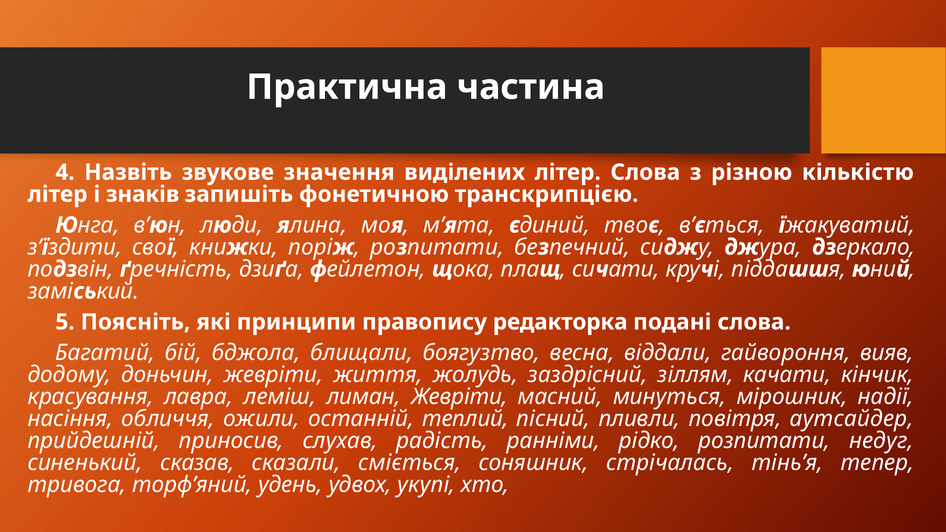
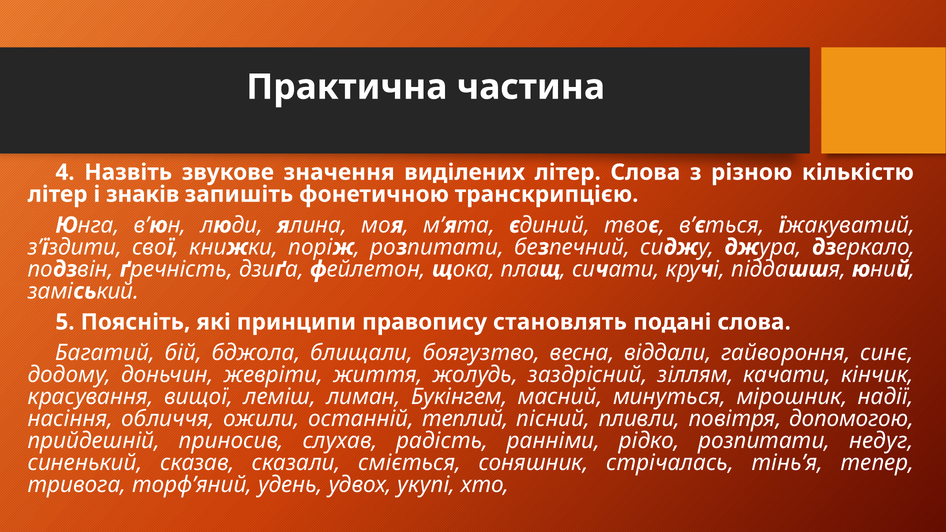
редакторка: редакторка -> становлять (560, 322)
вияв: вияв -> синє (887, 353)
лавра: лавра -> вищої (199, 397)
лиман Жевріти: Жевріти -> Букінгем (459, 397)
аутсайдер: аутсайдер -> допомогою (852, 419)
